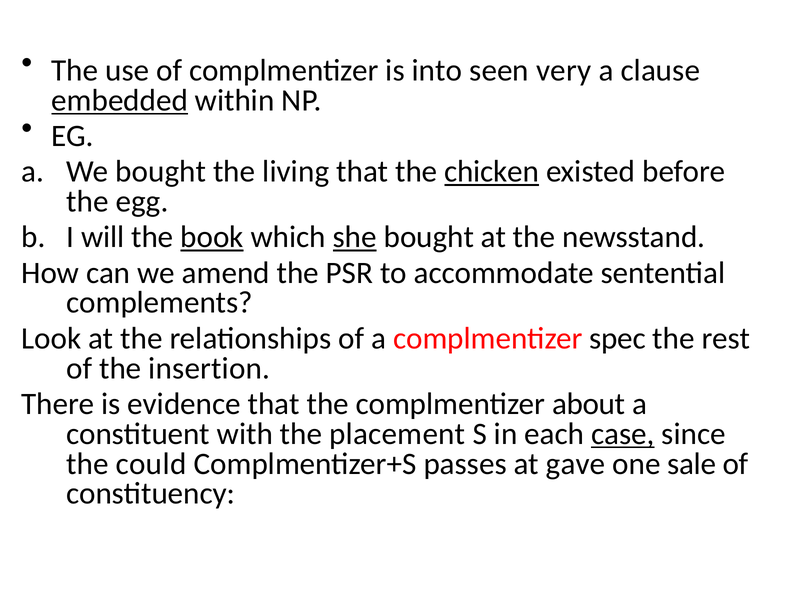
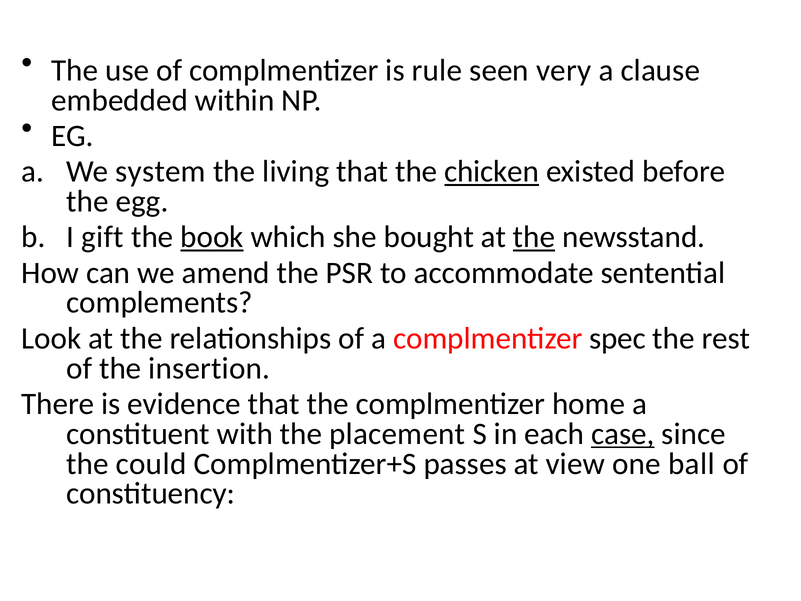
into: into -> rule (437, 70)
embedded underline: present -> none (120, 100)
We bought: bought -> system (161, 172)
will: will -> gift (102, 237)
she underline: present -> none (355, 237)
the underline: none -> present (534, 237)
about: about -> home (589, 404)
gave: gave -> view (575, 464)
sale: sale -> ball (691, 464)
